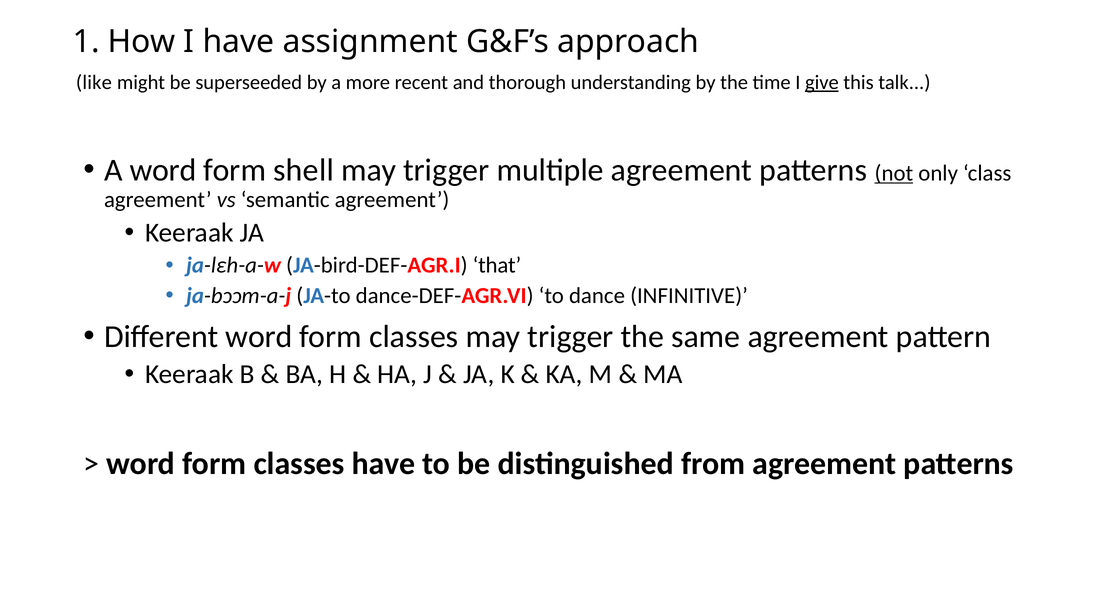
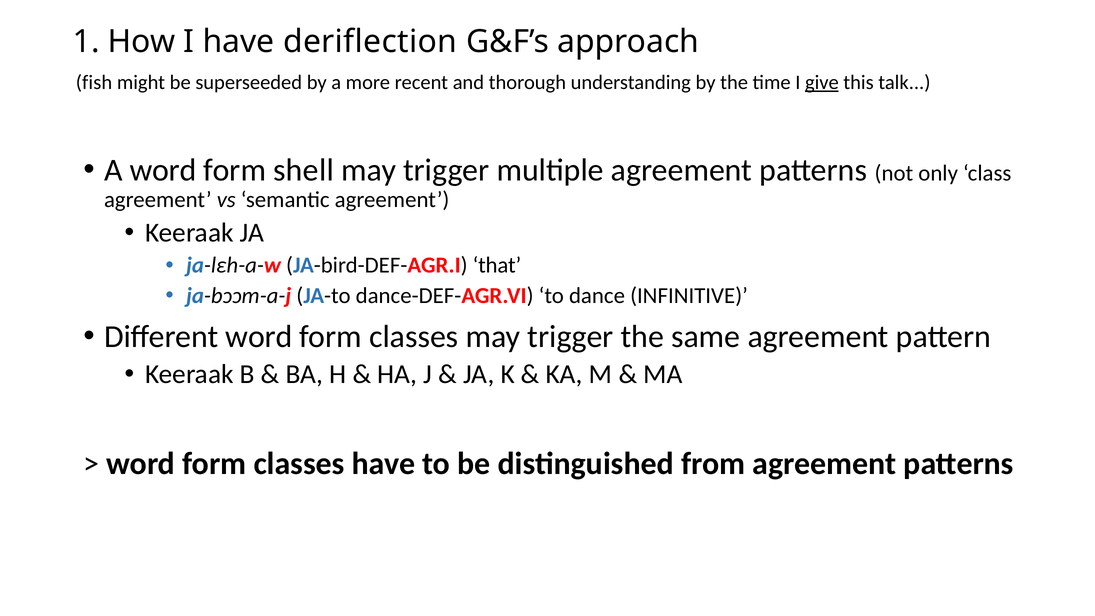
assignment: assignment -> deriflection (370, 42)
like: like -> fish (94, 82)
not underline: present -> none (894, 173)
